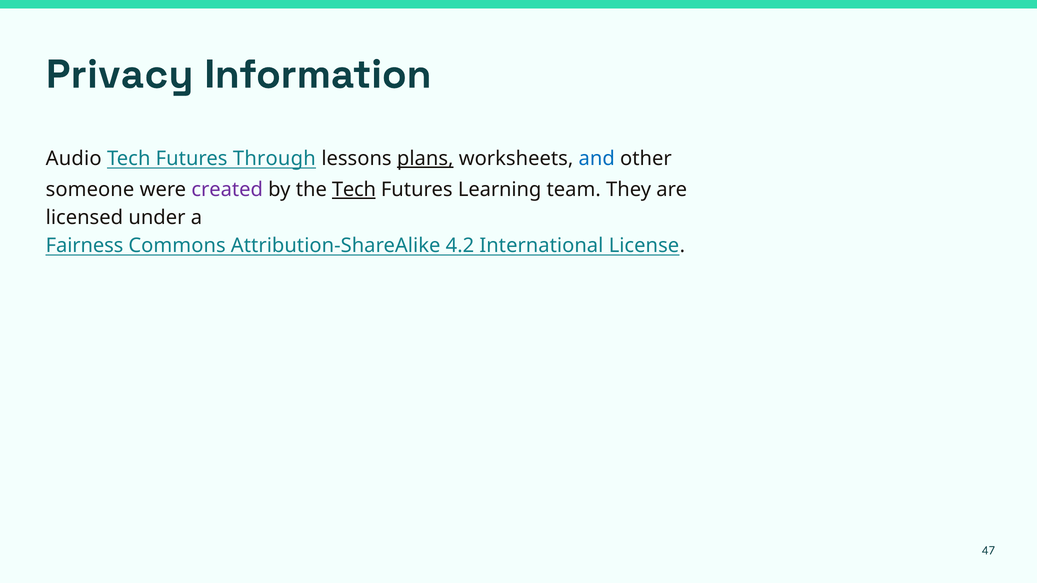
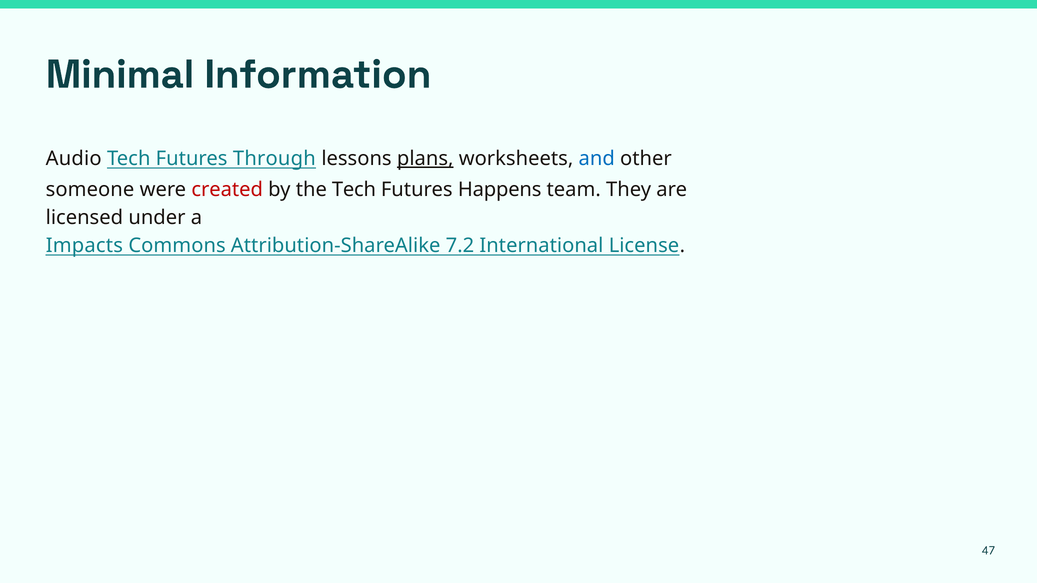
Privacy: Privacy -> Minimal (120, 74)
created colour: purple -> red (227, 190)
Tech underline: present -> none (354, 190)
Learning: Learning -> Happens (500, 190)
Fairness: Fairness -> Impacts (84, 246)
4.2: 4.2 -> 7.2 (460, 246)
